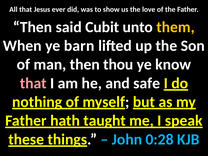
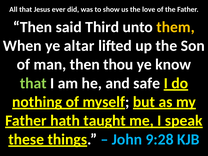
Cubit: Cubit -> Third (102, 27)
barn: barn -> altar (79, 46)
that colour: pink -> light green (33, 83)
0:28: 0:28 -> 9:28 (160, 139)
